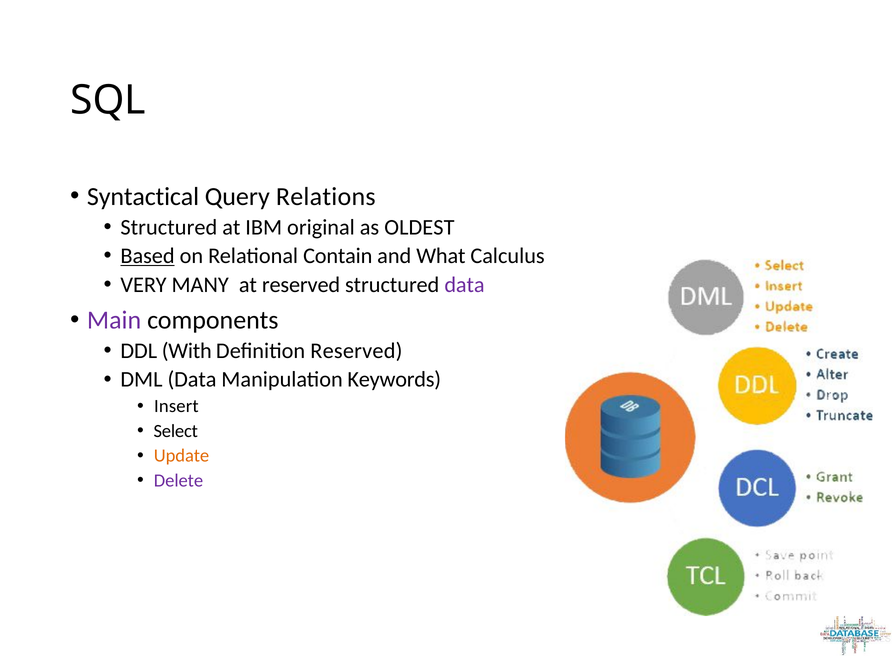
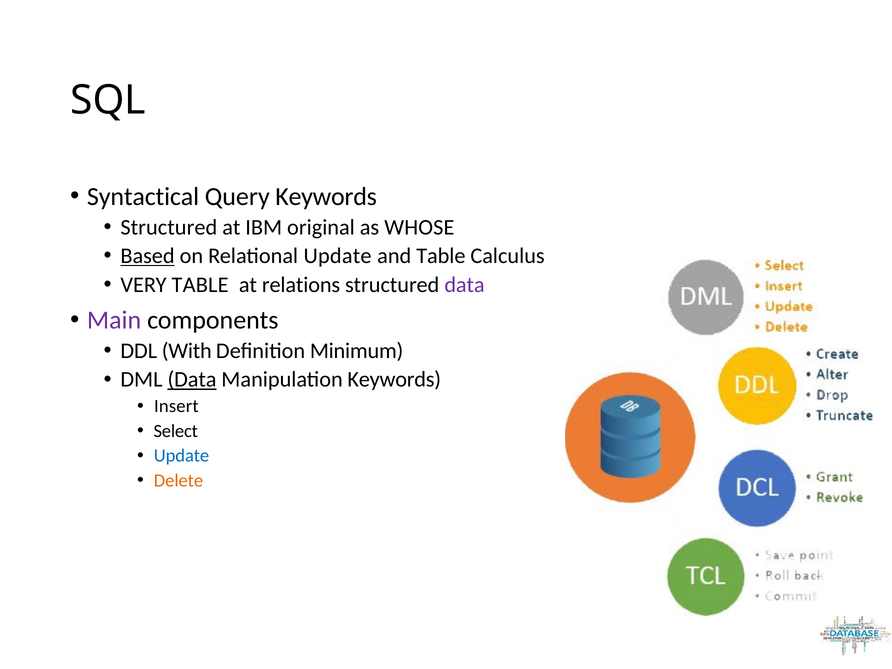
Query Relations: Relations -> Keywords (326, 196)
OLDEST: OLDEST -> WHOSE (419, 227)
Relational Contain: Contain -> Update (338, 256)
and What: What -> Table (441, 256)
VERY MANY: MANY -> TABLE (200, 285)
at reserved: reserved -> relations (301, 285)
Definition Reserved: Reserved -> Minimum (357, 351)
Data underline: none -> present (192, 380)
Update colour: orange -> blue (182, 456)
Delete colour: purple -> orange (178, 480)
